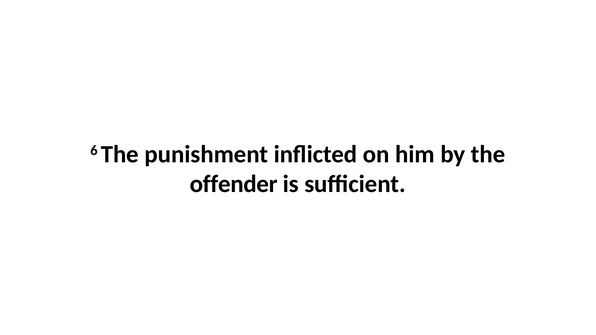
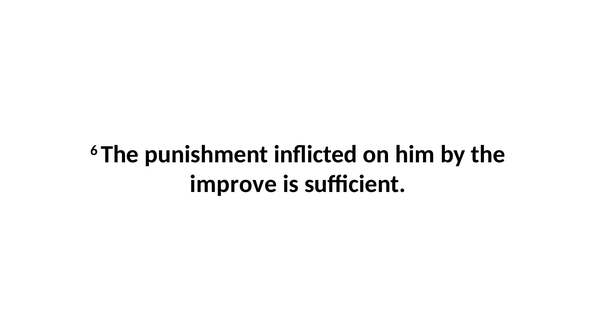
offender: offender -> improve (233, 184)
